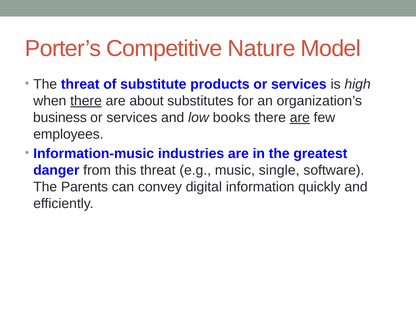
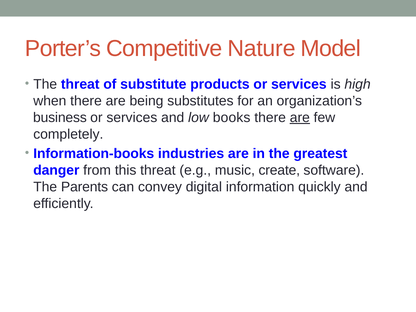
there underline: present -> none (86, 101)
about: about -> being (146, 101)
employees: employees -> completely (68, 134)
Information-music: Information-music -> Information-books (94, 154)
single: single -> create (279, 170)
